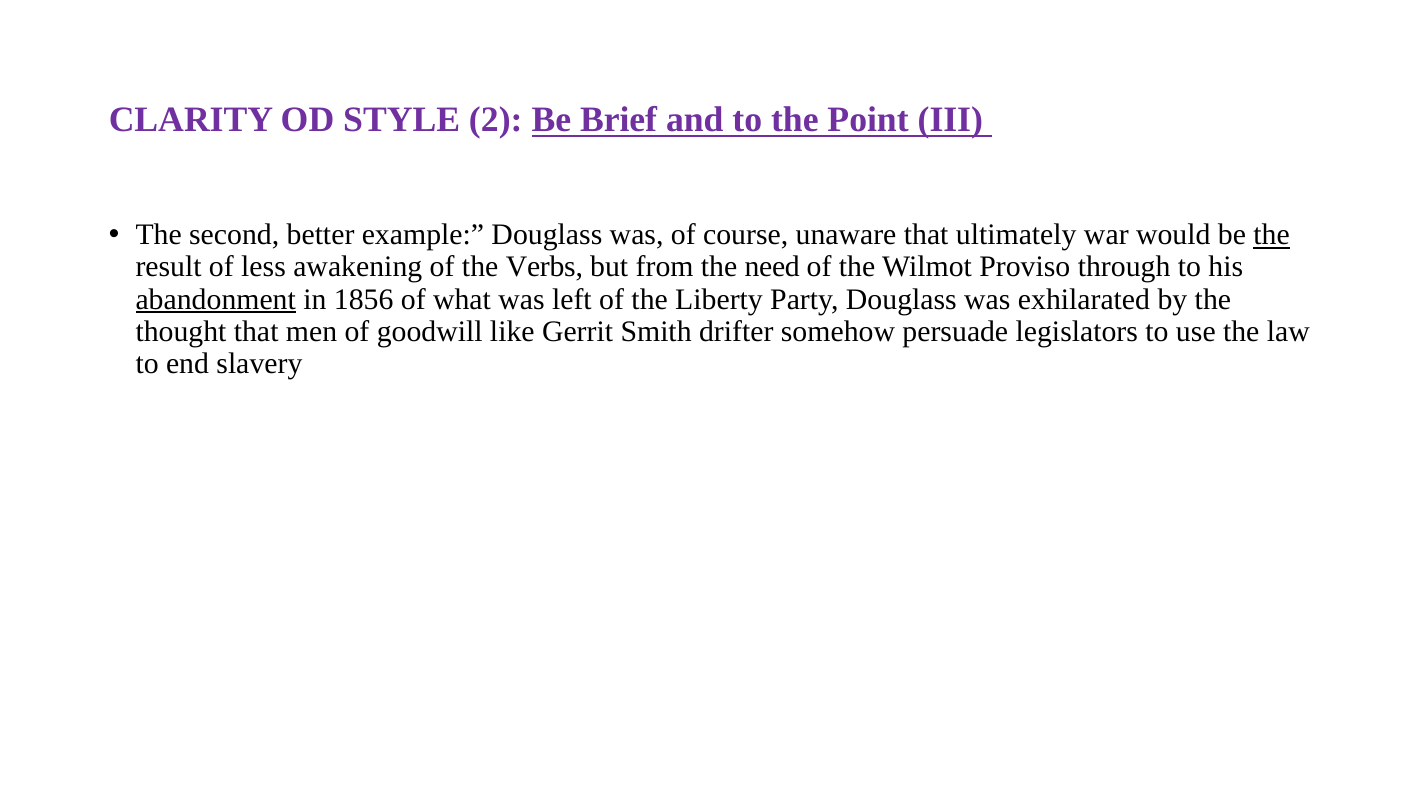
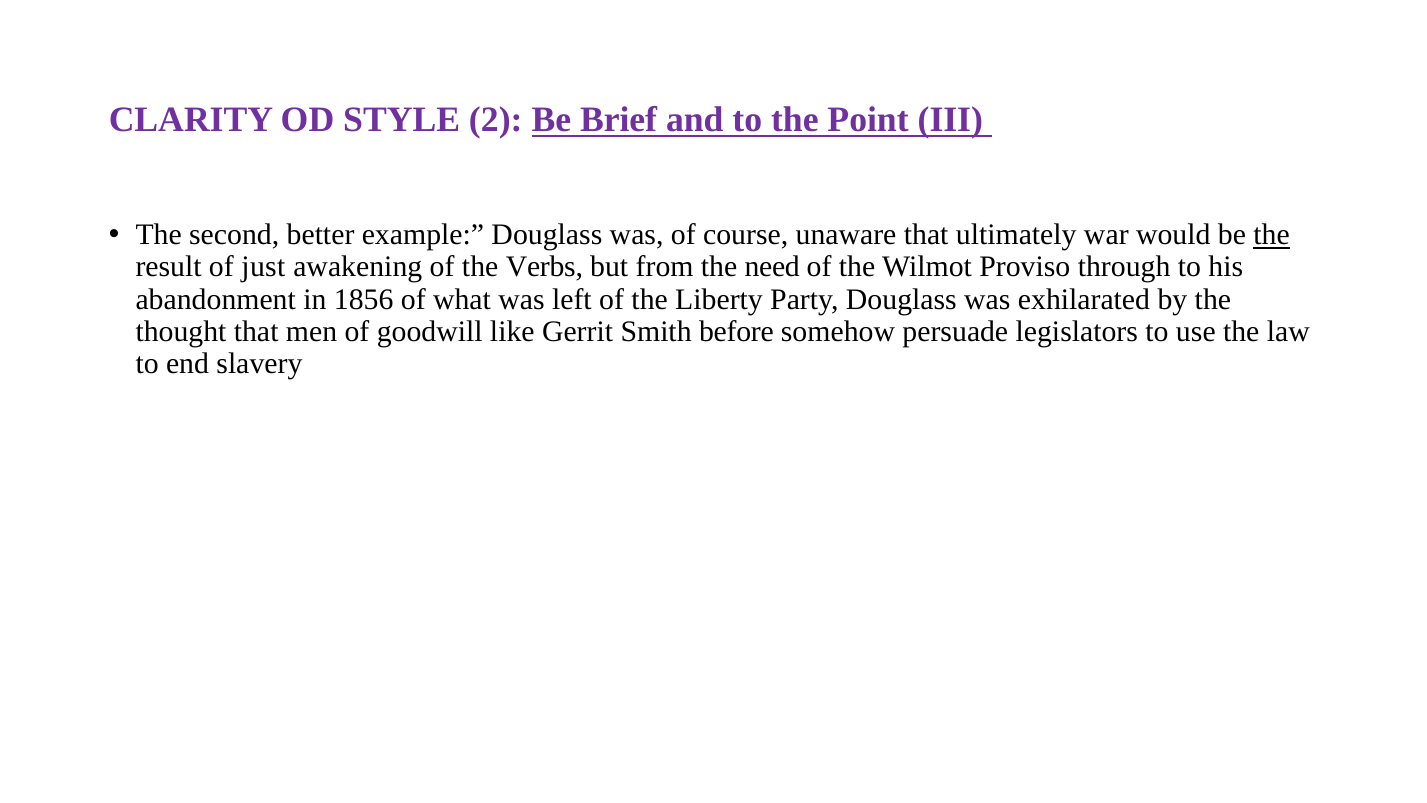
less: less -> just (263, 267)
abandonment underline: present -> none (216, 299)
drifter: drifter -> before (736, 331)
